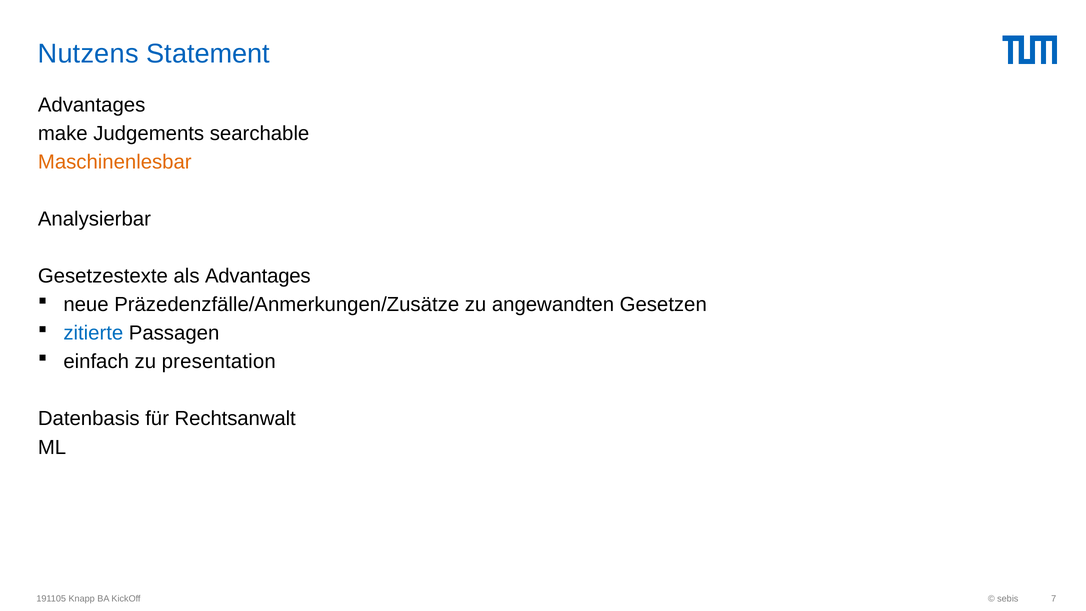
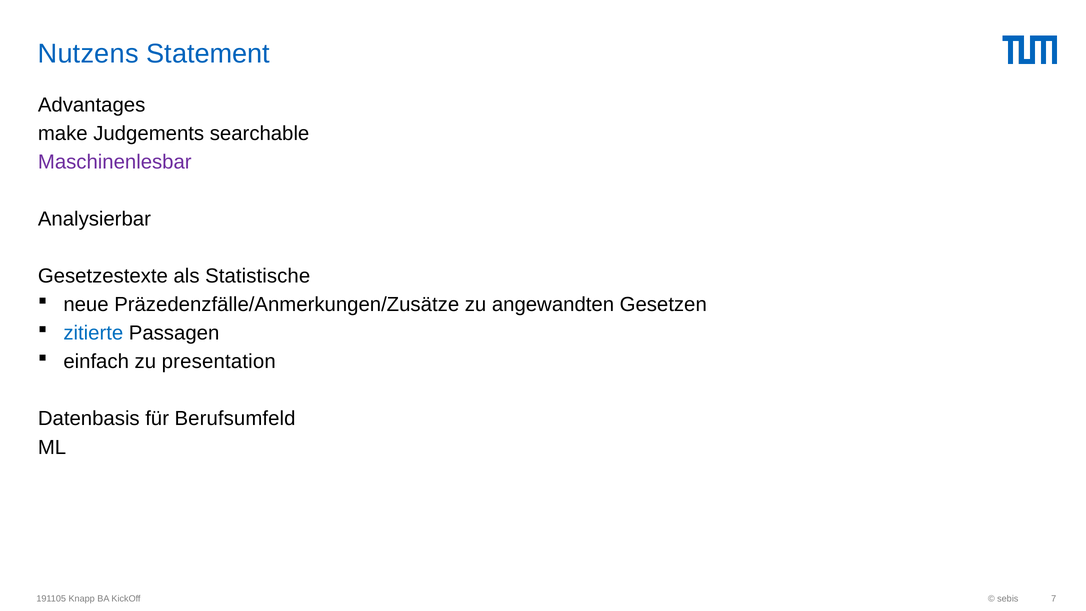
Maschinenlesbar colour: orange -> purple (115, 162)
als Advantages: Advantages -> Statistische (258, 276)
Rechtsanwalt: Rechtsanwalt -> Berufsumfeld (235, 419)
